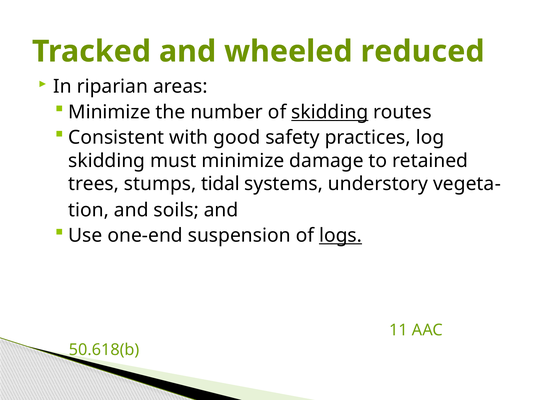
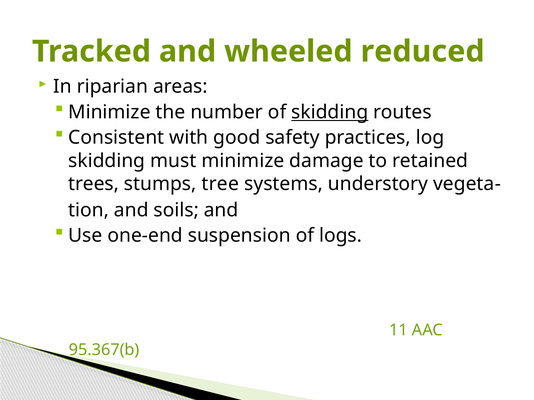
tidal: tidal -> tree (220, 184)
logs underline: present -> none (340, 236)
50.618(b: 50.618(b -> 95.367(b (104, 350)
